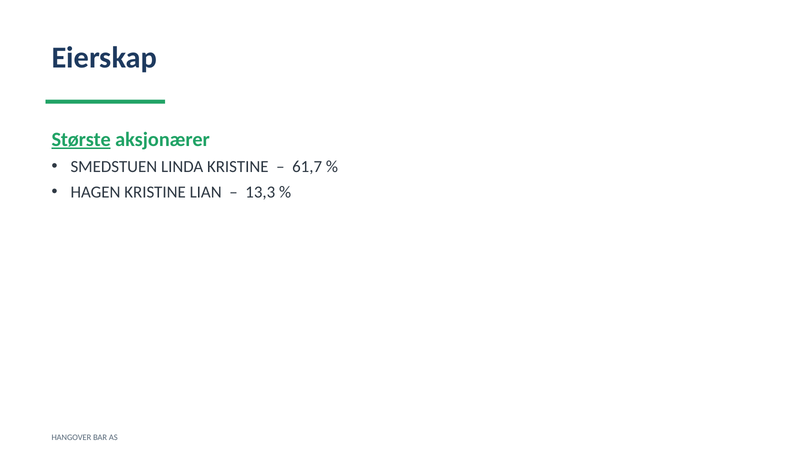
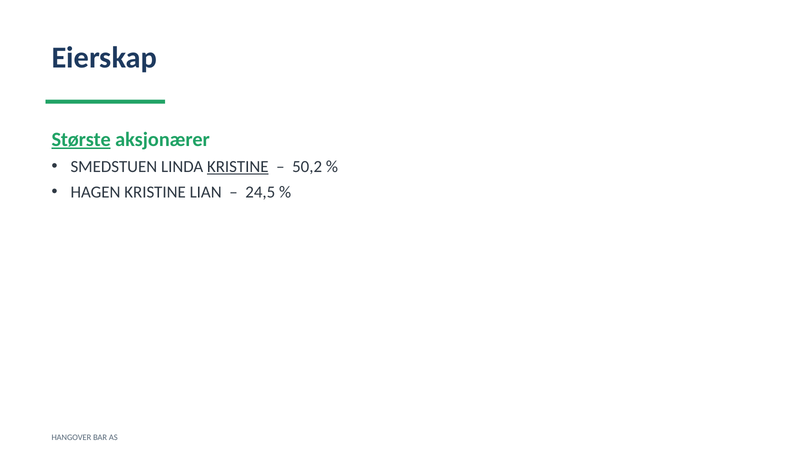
KRISTINE underline: none -> present (238, 167)
61,7: 61,7 -> 50,2 (307, 167)
13,3: 13,3 -> 24,5 (260, 192)
